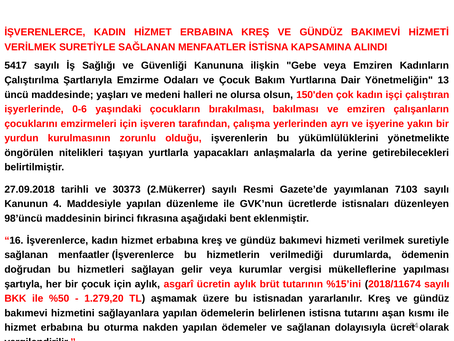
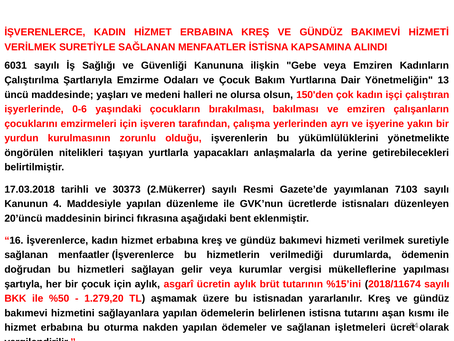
5417: 5417 -> 6031 (16, 66)
27.09.2018: 27.09.2018 -> 17.03.2018 (30, 189)
98’üncü: 98’üncü -> 20’üncü (23, 218)
dolayısıyla: dolayısıyla -> işletmeleri (360, 327)
